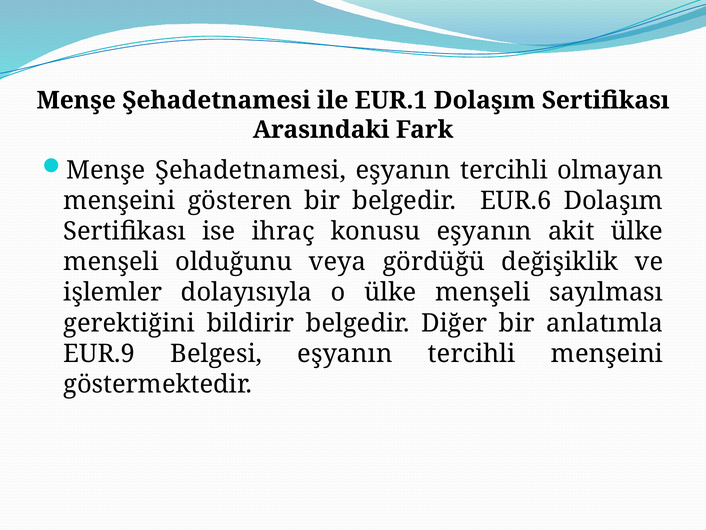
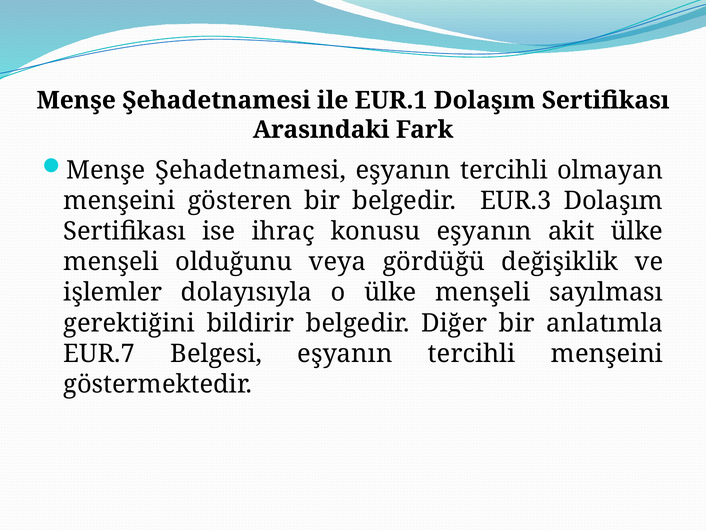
EUR.6: EUR.6 -> EUR.3 (516, 201)
EUR.9: EUR.9 -> EUR.7 (99, 353)
